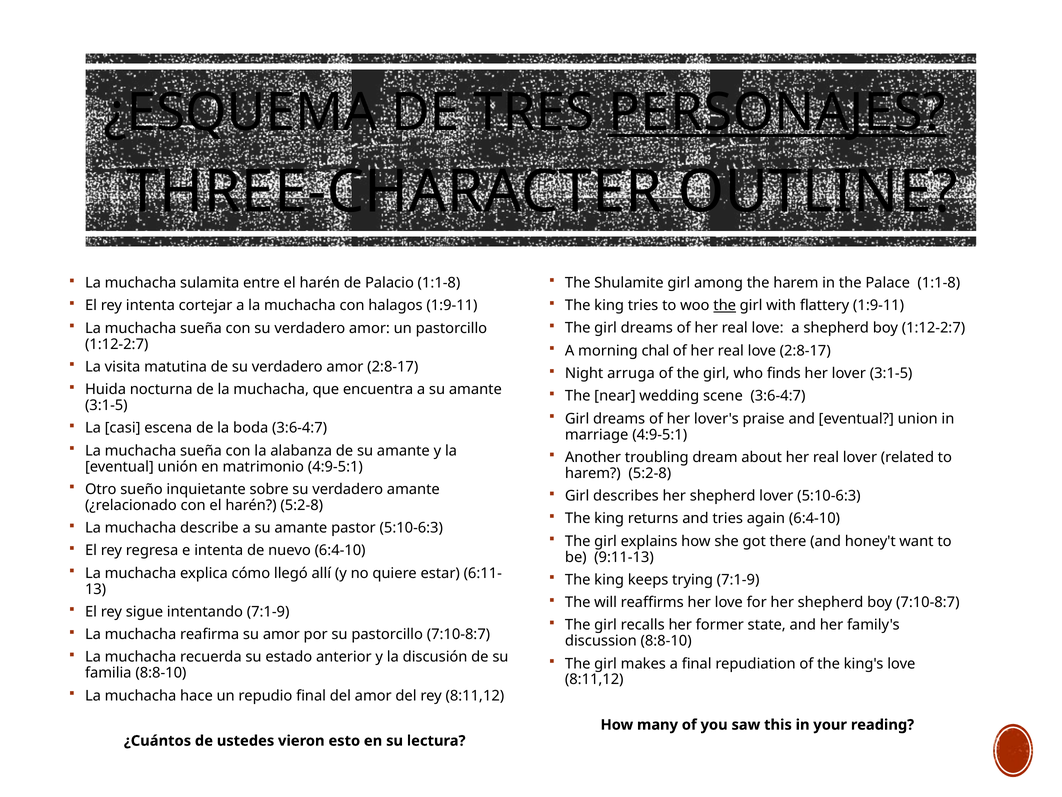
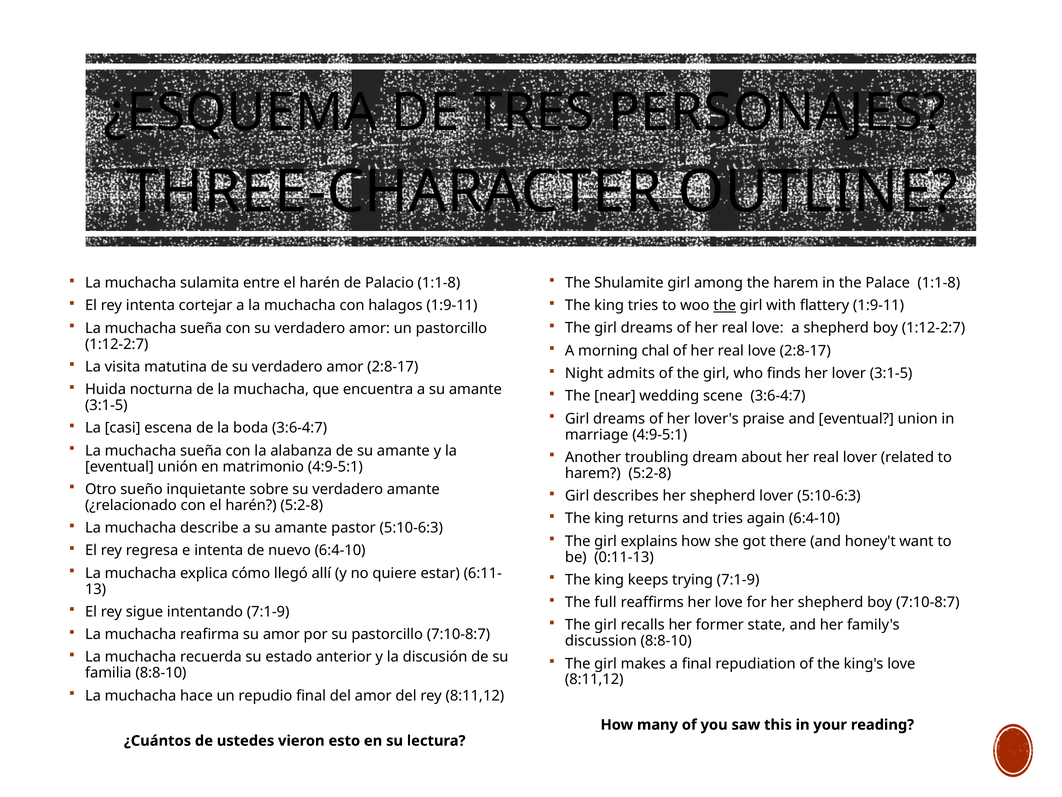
PERSONAJES underline: present -> none (777, 112)
arruga: arruga -> admits (631, 373)
9:11-13: 9:11-13 -> 0:11-13 (624, 557)
will: will -> full (605, 602)
